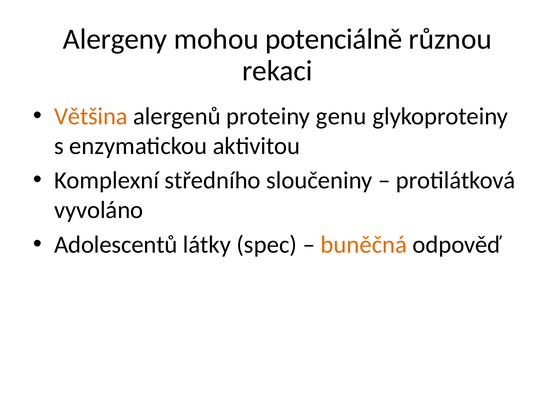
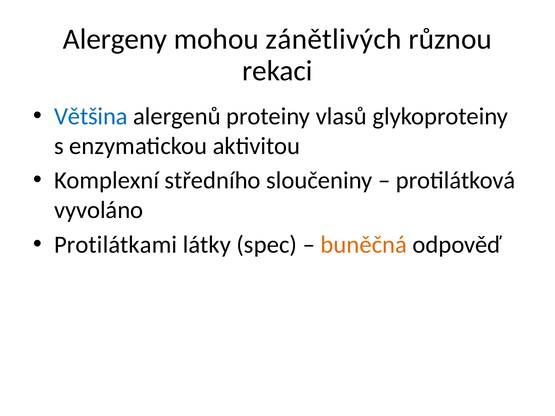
potenciálně: potenciálně -> zánětlivých (333, 39)
Většina colour: orange -> blue (91, 116)
genu: genu -> vlasů (341, 116)
Adolescentů: Adolescentů -> Protilátkami (116, 245)
